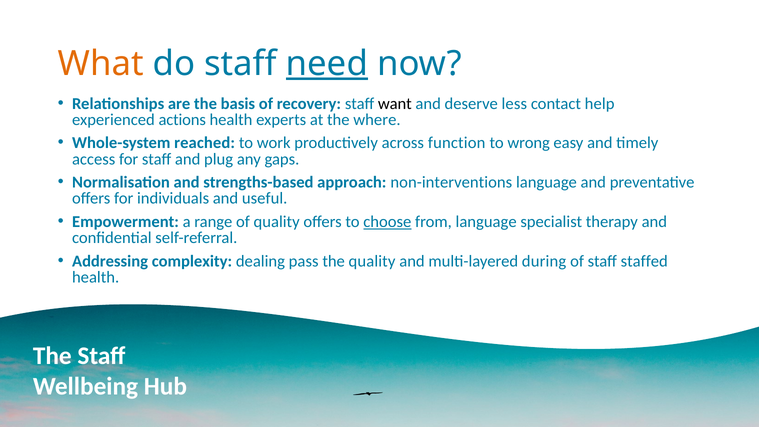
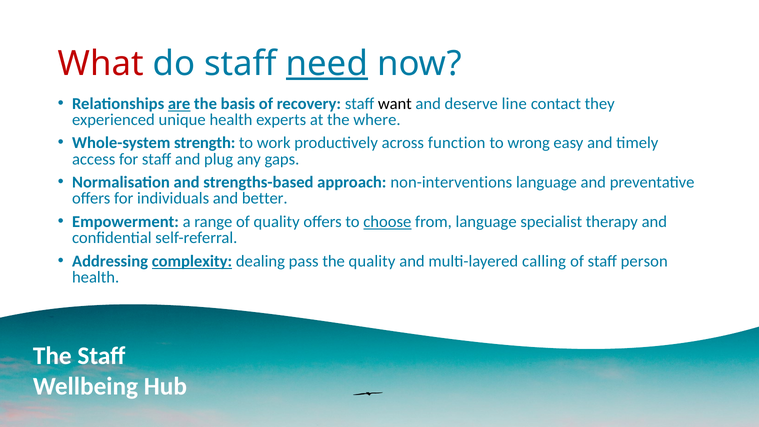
What colour: orange -> red (101, 64)
are underline: none -> present (179, 104)
less: less -> line (514, 104)
help: help -> they (600, 104)
actions: actions -> unique (182, 120)
reached: reached -> strength (205, 143)
useful: useful -> better (265, 198)
complexity underline: none -> present (192, 261)
during: during -> calling (544, 261)
staffed: staffed -> person (644, 261)
